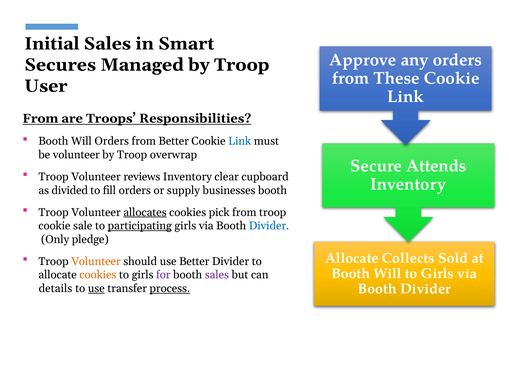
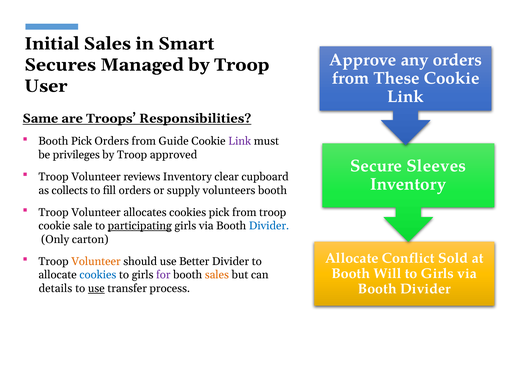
From: From -> Same (40, 119)
Will: Will -> Pick (81, 141)
Better: Better -> Guide (174, 141)
Link colour: blue -> purple (240, 141)
be volunteer: volunteer -> privileges (76, 155)
overwrap: overwrap -> approved (174, 155)
Attends: Attends -> Sleeves (436, 166)
divided: divided -> collects (70, 191)
businesses: businesses -> volunteers (229, 191)
allocates underline: present -> none (145, 213)
pledge: pledge -> carton (90, 240)
Collects: Collects -> Conflict (408, 259)
cookies colour: orange -> blue (98, 275)
sales colour: purple -> orange (217, 275)
process underline: present -> none (170, 289)
